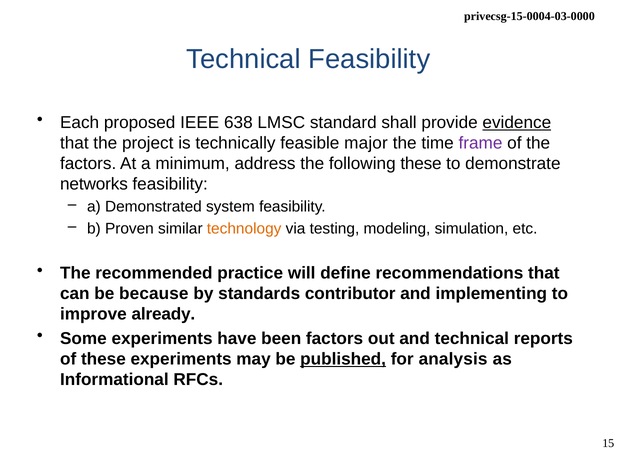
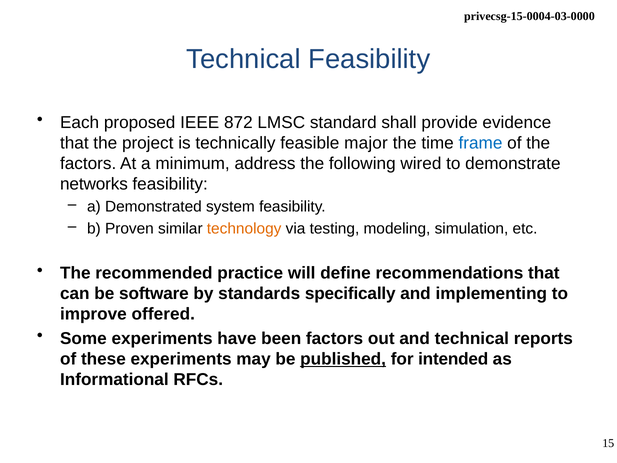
638: 638 -> 872 (238, 123)
evidence underline: present -> none (517, 123)
frame colour: purple -> blue (481, 143)
following these: these -> wired (421, 164)
because: because -> software (154, 294)
contributor: contributor -> specifically (350, 294)
already: already -> offered (163, 314)
analysis: analysis -> intended (453, 359)
